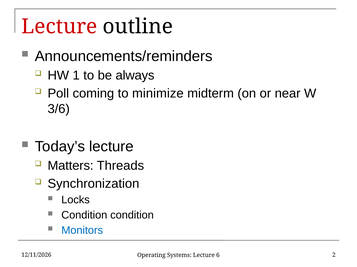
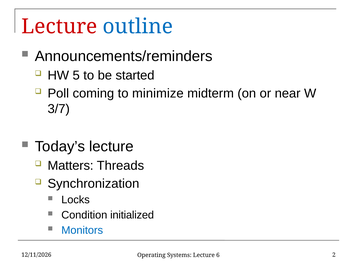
outline colour: black -> blue (138, 27)
1: 1 -> 5 (76, 75)
always: always -> started (135, 75)
3/6: 3/6 -> 3/7 (59, 109)
Condition condition: condition -> initialized (132, 216)
